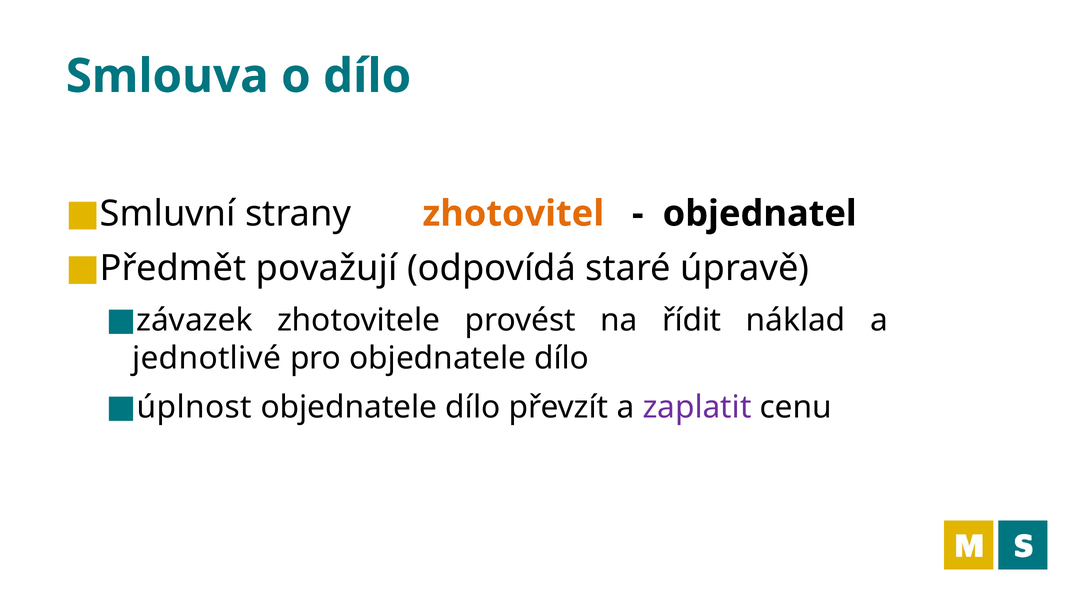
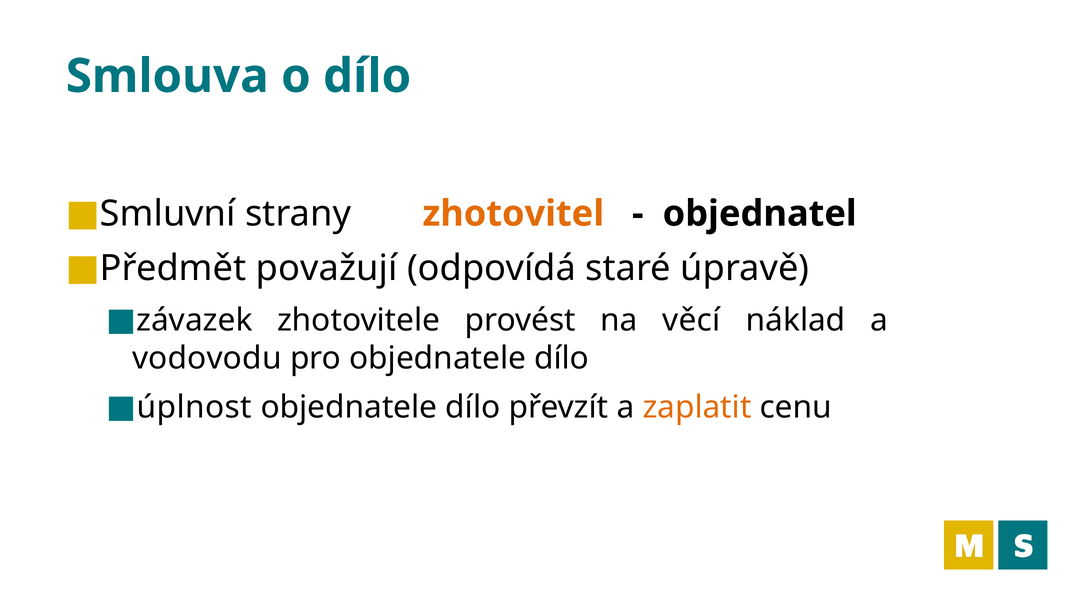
řídit: řídit -> věcí (692, 320)
jednotlivé: jednotlivé -> vodovodu (207, 358)
zaplatit colour: purple -> orange (697, 408)
